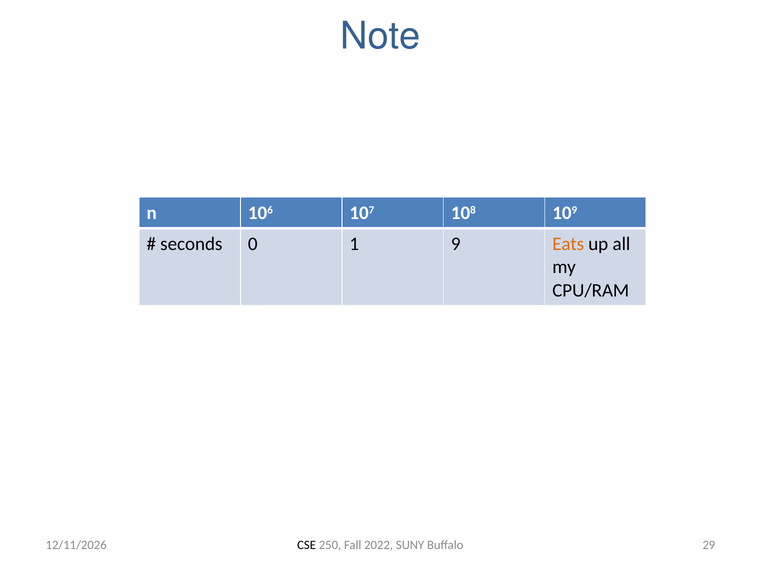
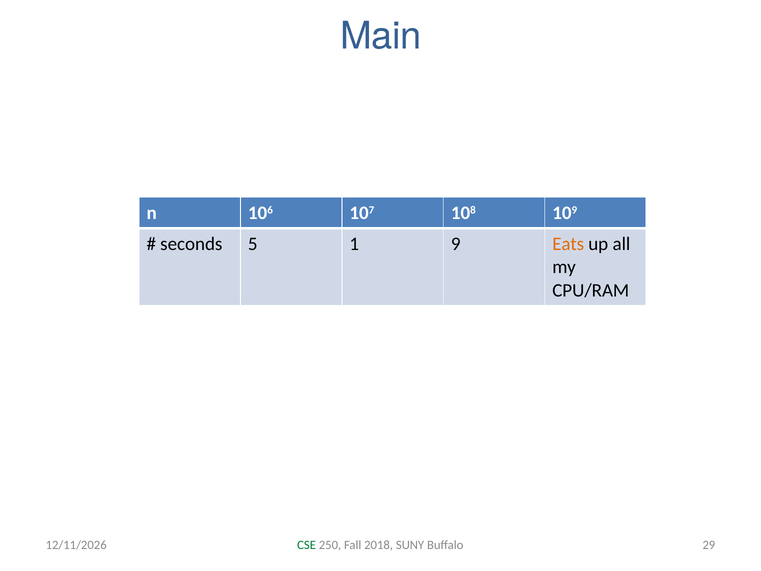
Note: Note -> Main (381, 36)
0: 0 -> 5 (253, 244)
CSE colour: black -> green (307, 545)
2022: 2022 -> 2018 (379, 545)
